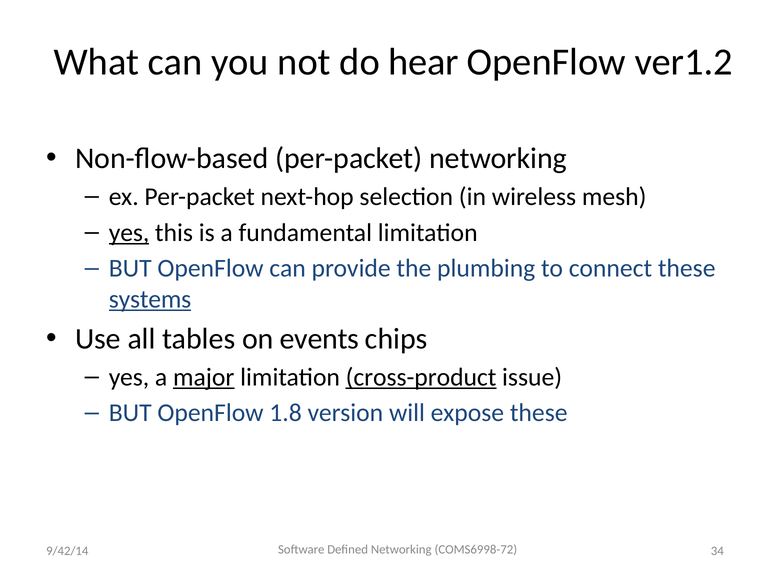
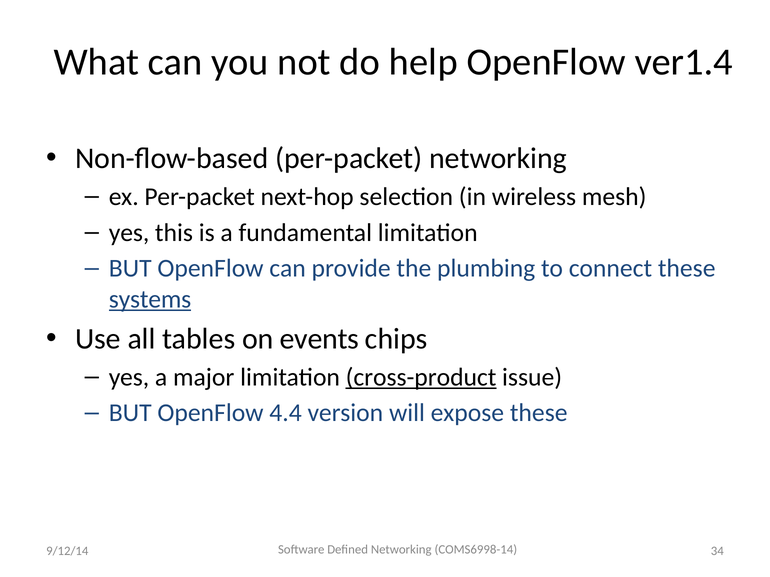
hear: hear -> help (423, 62)
ver1.2: ver1.2 -> ver1.4 (684, 62)
yes underline: present -> none (129, 233)
major underline: present -> none (204, 377)
1.8: 1.8 -> 4.4 (286, 413)
COMS6998-72: COMS6998-72 -> COMS6998-14 (476, 550)
9/42/14: 9/42/14 -> 9/12/14 (67, 552)
